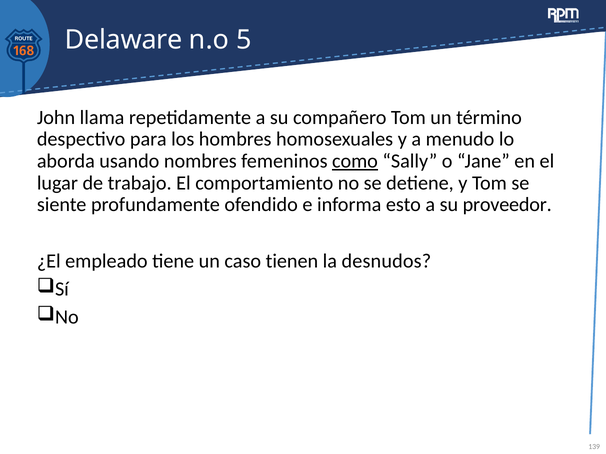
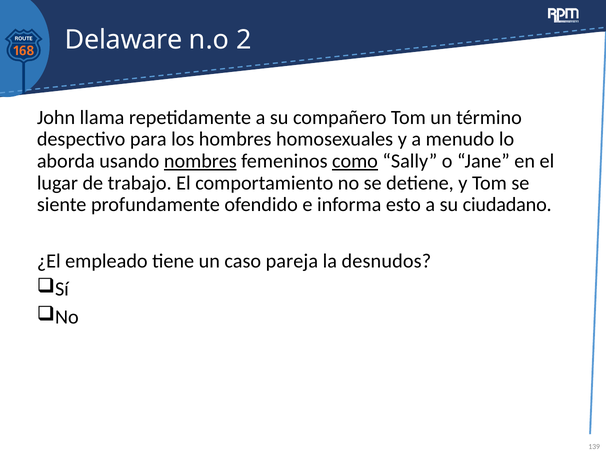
5: 5 -> 2 (244, 40)
nombres underline: none -> present (200, 161)
proveedor: proveedor -> ciudadano (507, 205)
tienen: tienen -> pareja (292, 261)
